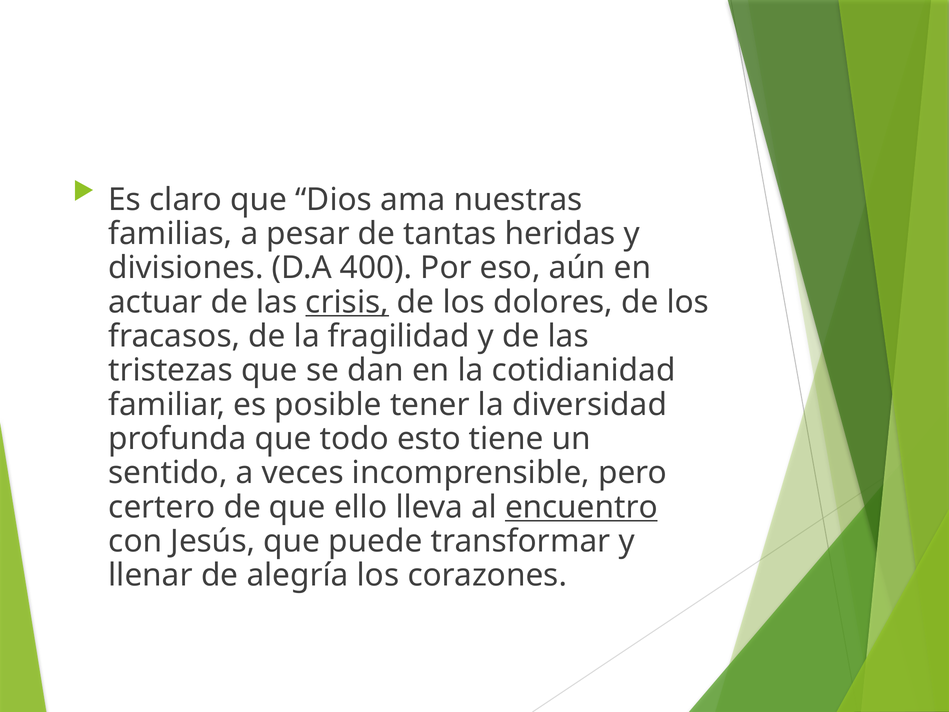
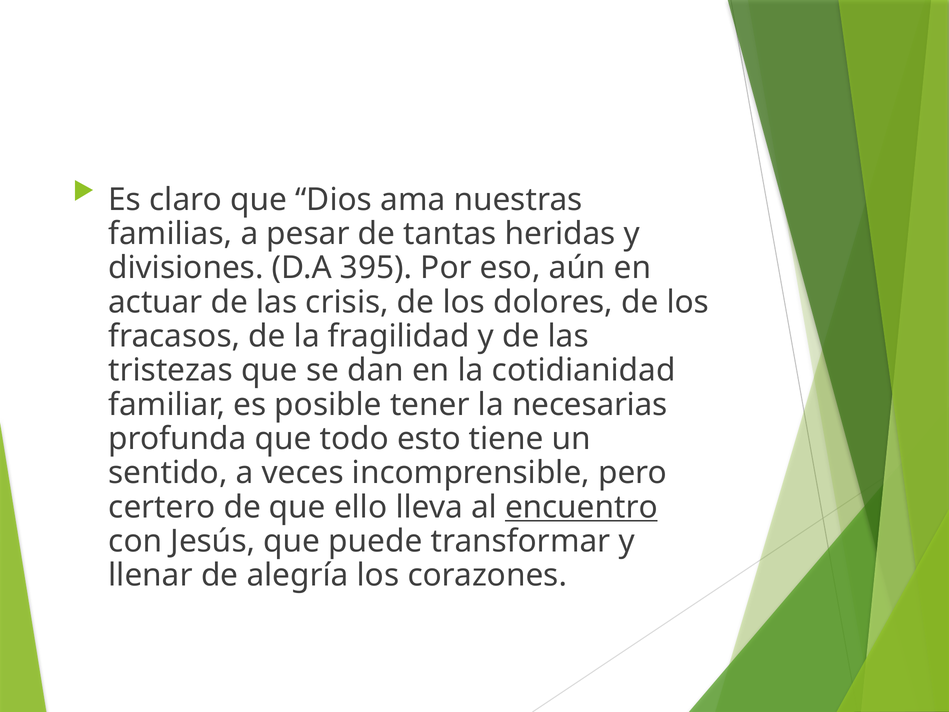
400: 400 -> 395 (376, 268)
crisis underline: present -> none (347, 302)
diversidad: diversidad -> necesarias (590, 405)
